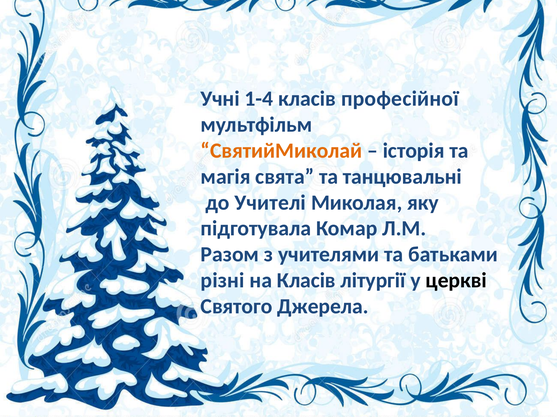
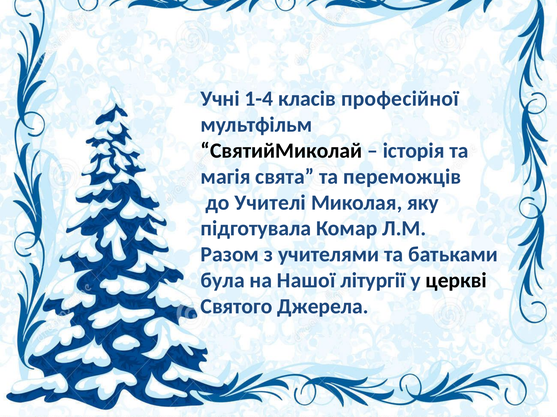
СвятийМиколай colour: orange -> black (281, 151)
танцювальні: танцювальні -> переможців (402, 177)
різні: різні -> була (223, 281)
на Класів: Класів -> Нашої (306, 281)
